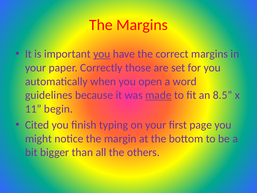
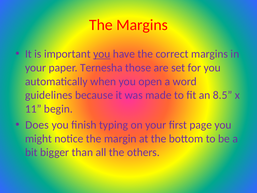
Correctly: Correctly -> Ternesha (101, 68)
made underline: present -> none (158, 95)
Cited: Cited -> Does (37, 125)
